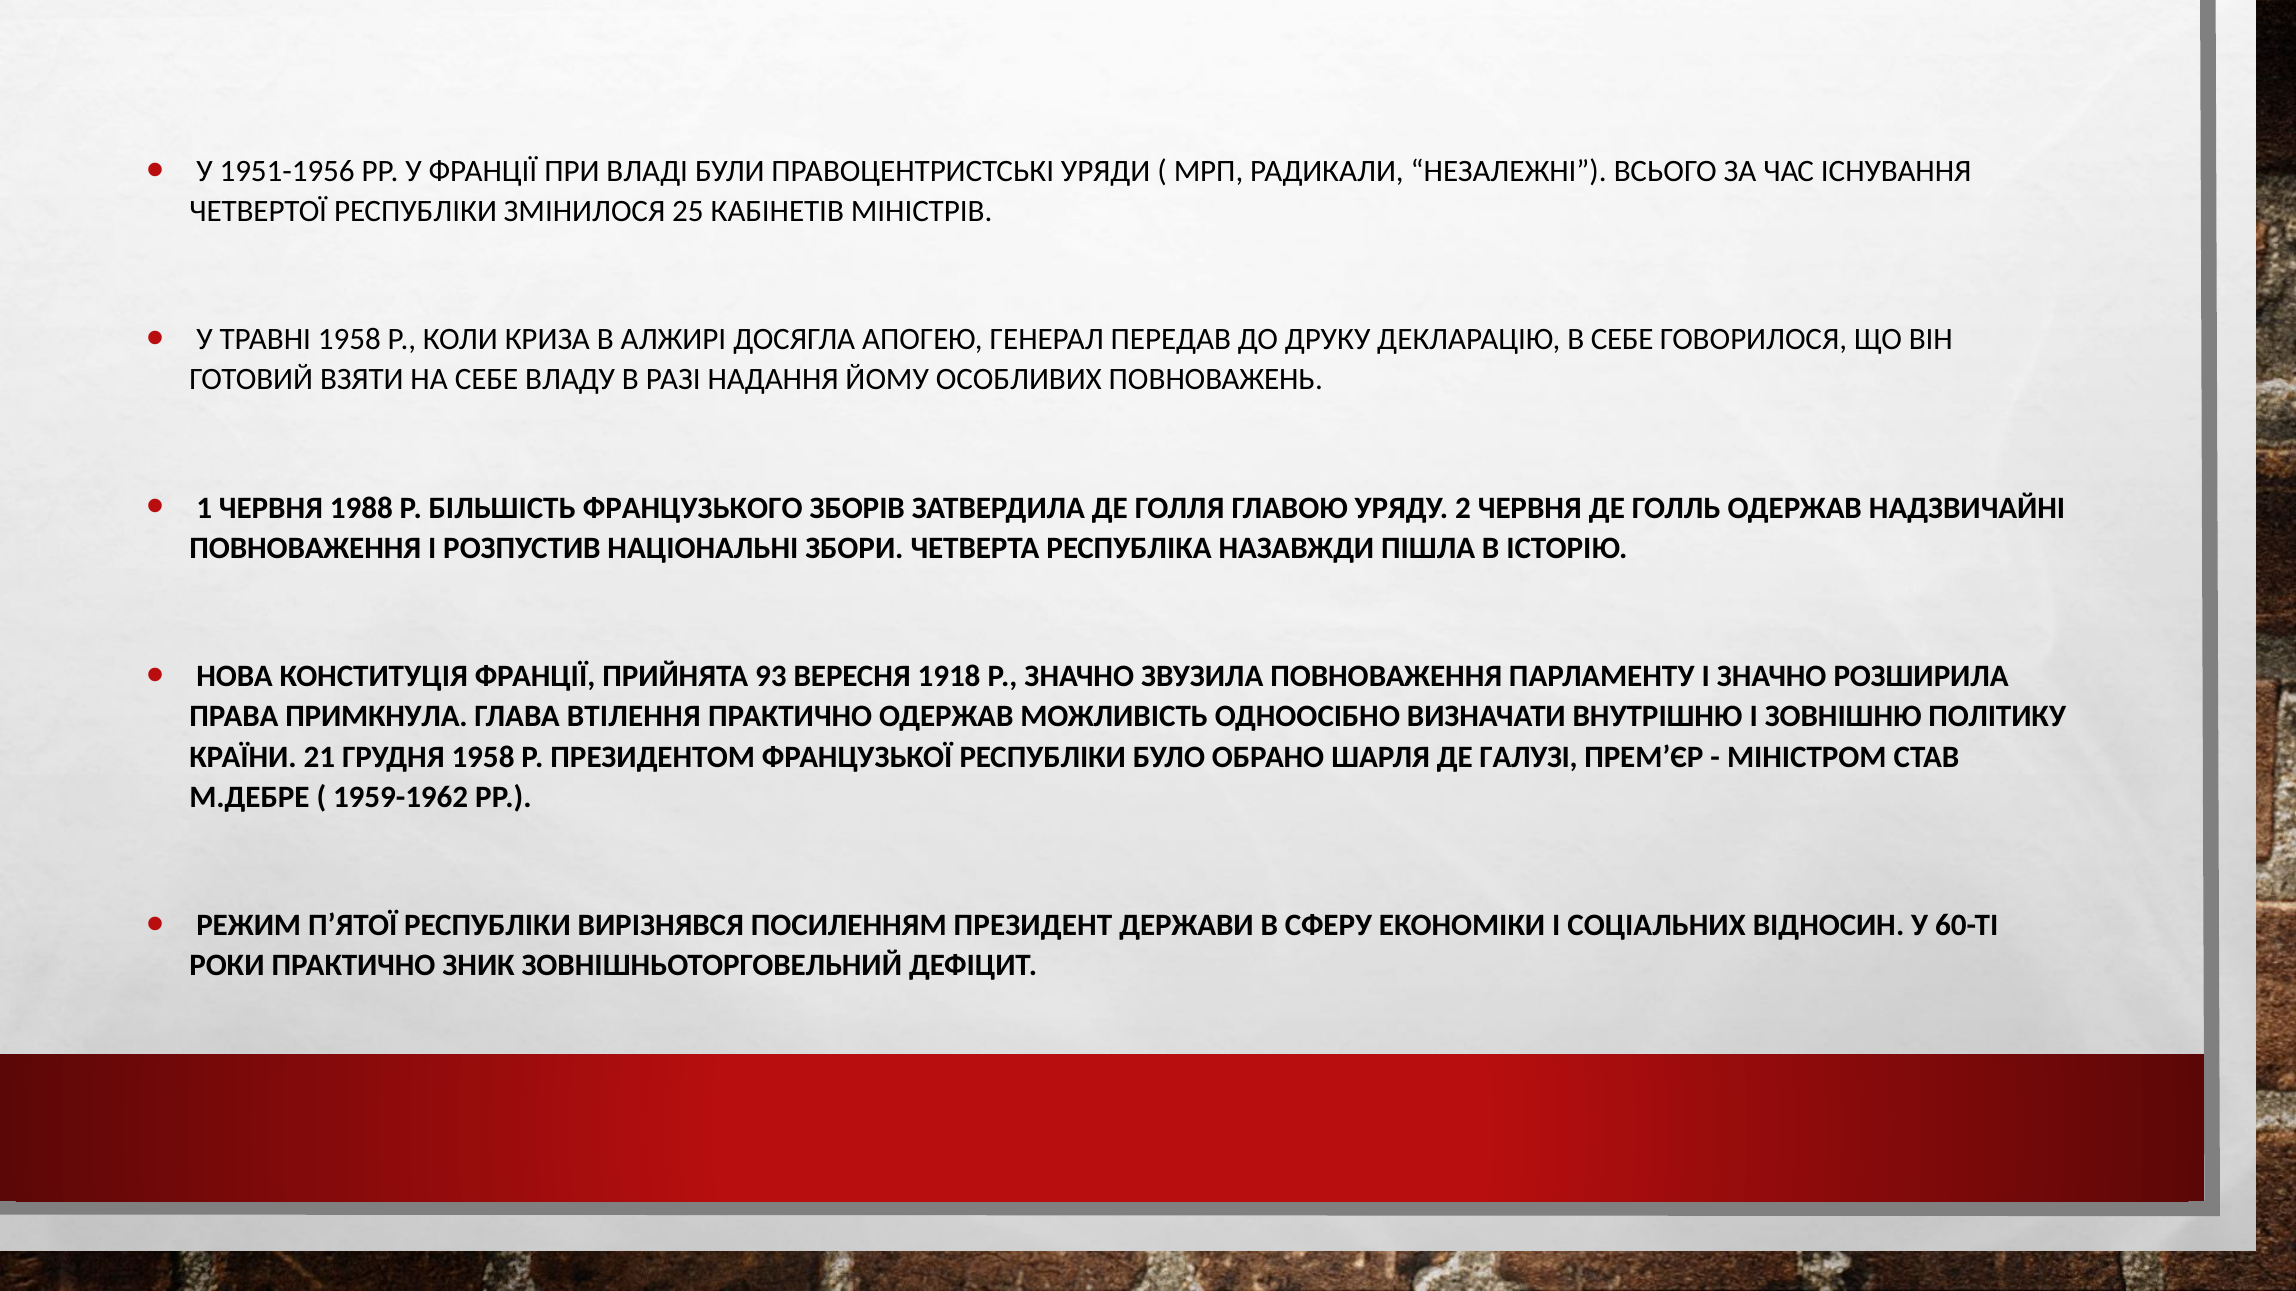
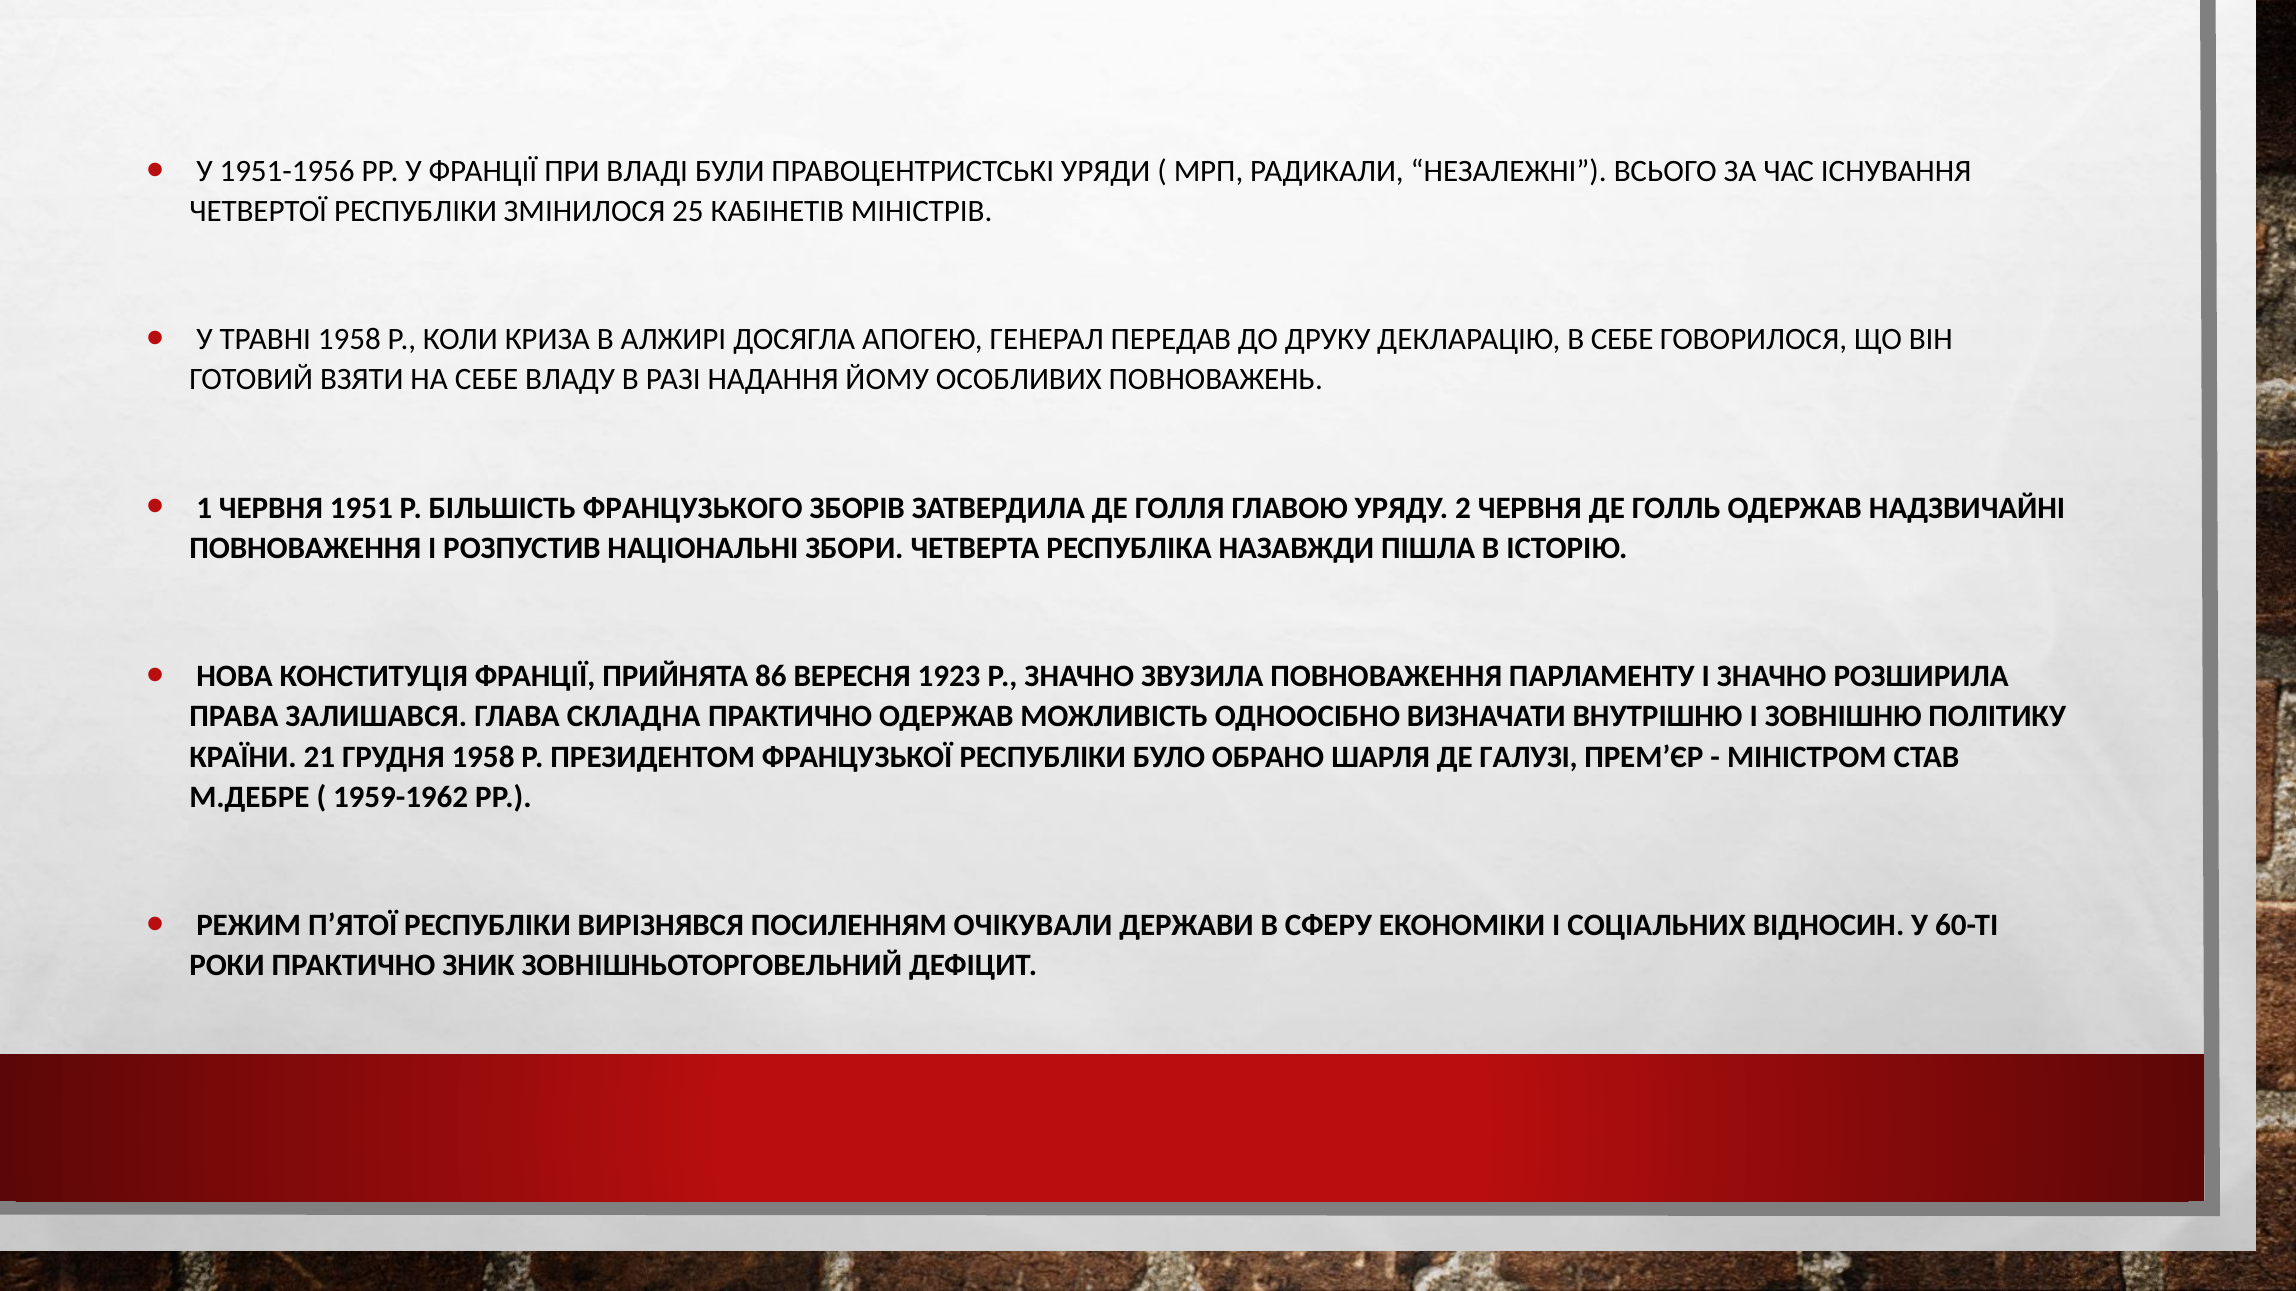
1988: 1988 -> 1951 (361, 508)
93: 93 -> 86 (771, 676)
1918: 1918 -> 1923 (949, 676)
ПРИМКНУЛА: ПРИМКНУЛА -> ЗАЛИШАВСЯ (376, 717)
ВТІЛЕННЯ: ВТІЛЕННЯ -> СКЛАДНА (634, 717)
ПРЕЗИДЕНТ: ПРЕЗИДЕНТ -> ОЧІКУВАЛИ (1033, 926)
